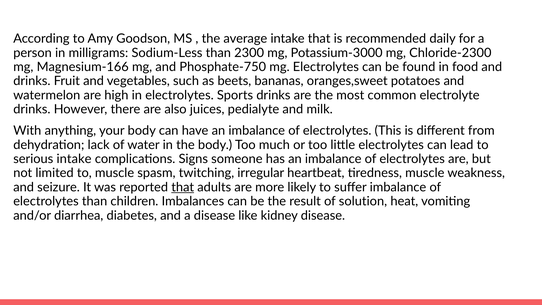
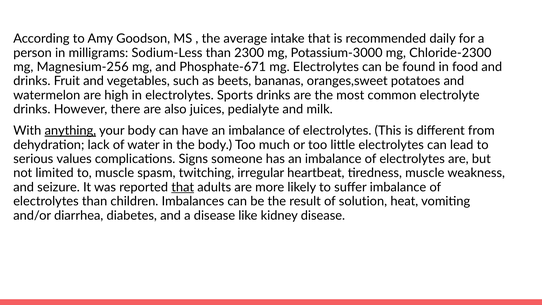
Magnesium-166: Magnesium-166 -> Magnesium-256 (83, 67)
Phosphate-750: Phosphate-750 -> Phosphate-671 (223, 67)
anything underline: none -> present (70, 131)
serious intake: intake -> values (74, 159)
